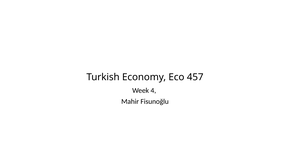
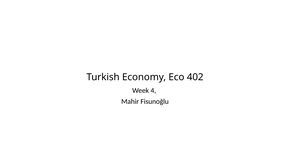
457: 457 -> 402 (195, 77)
